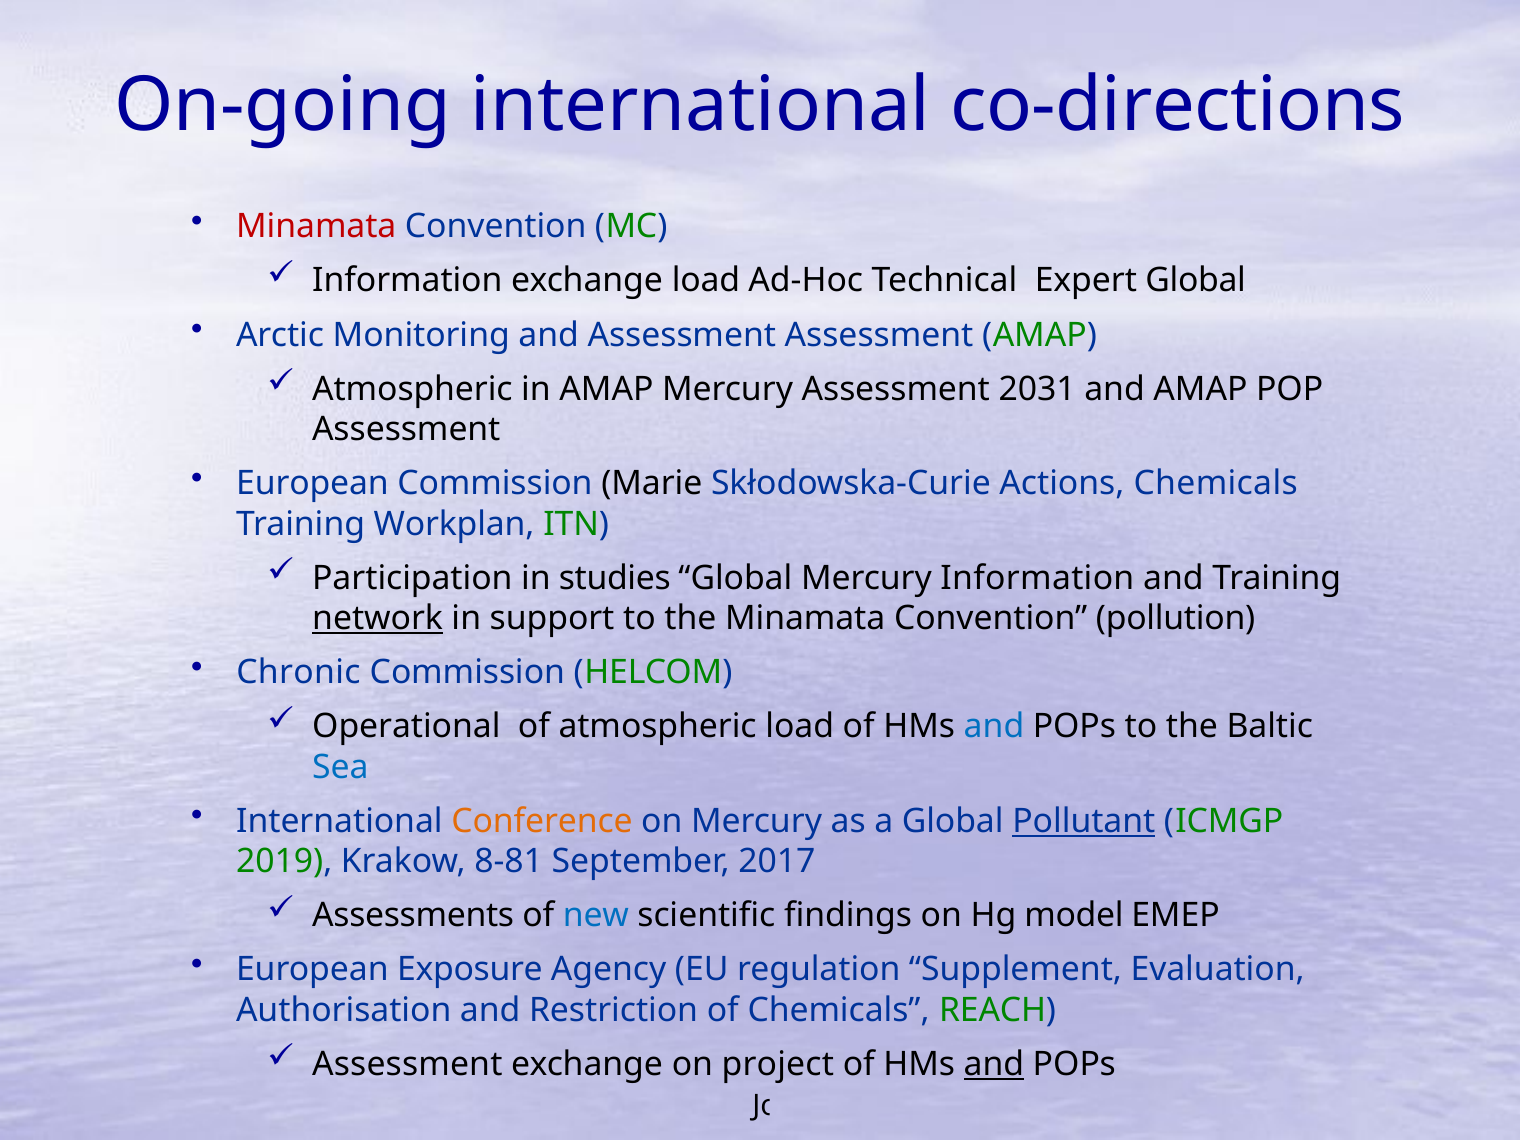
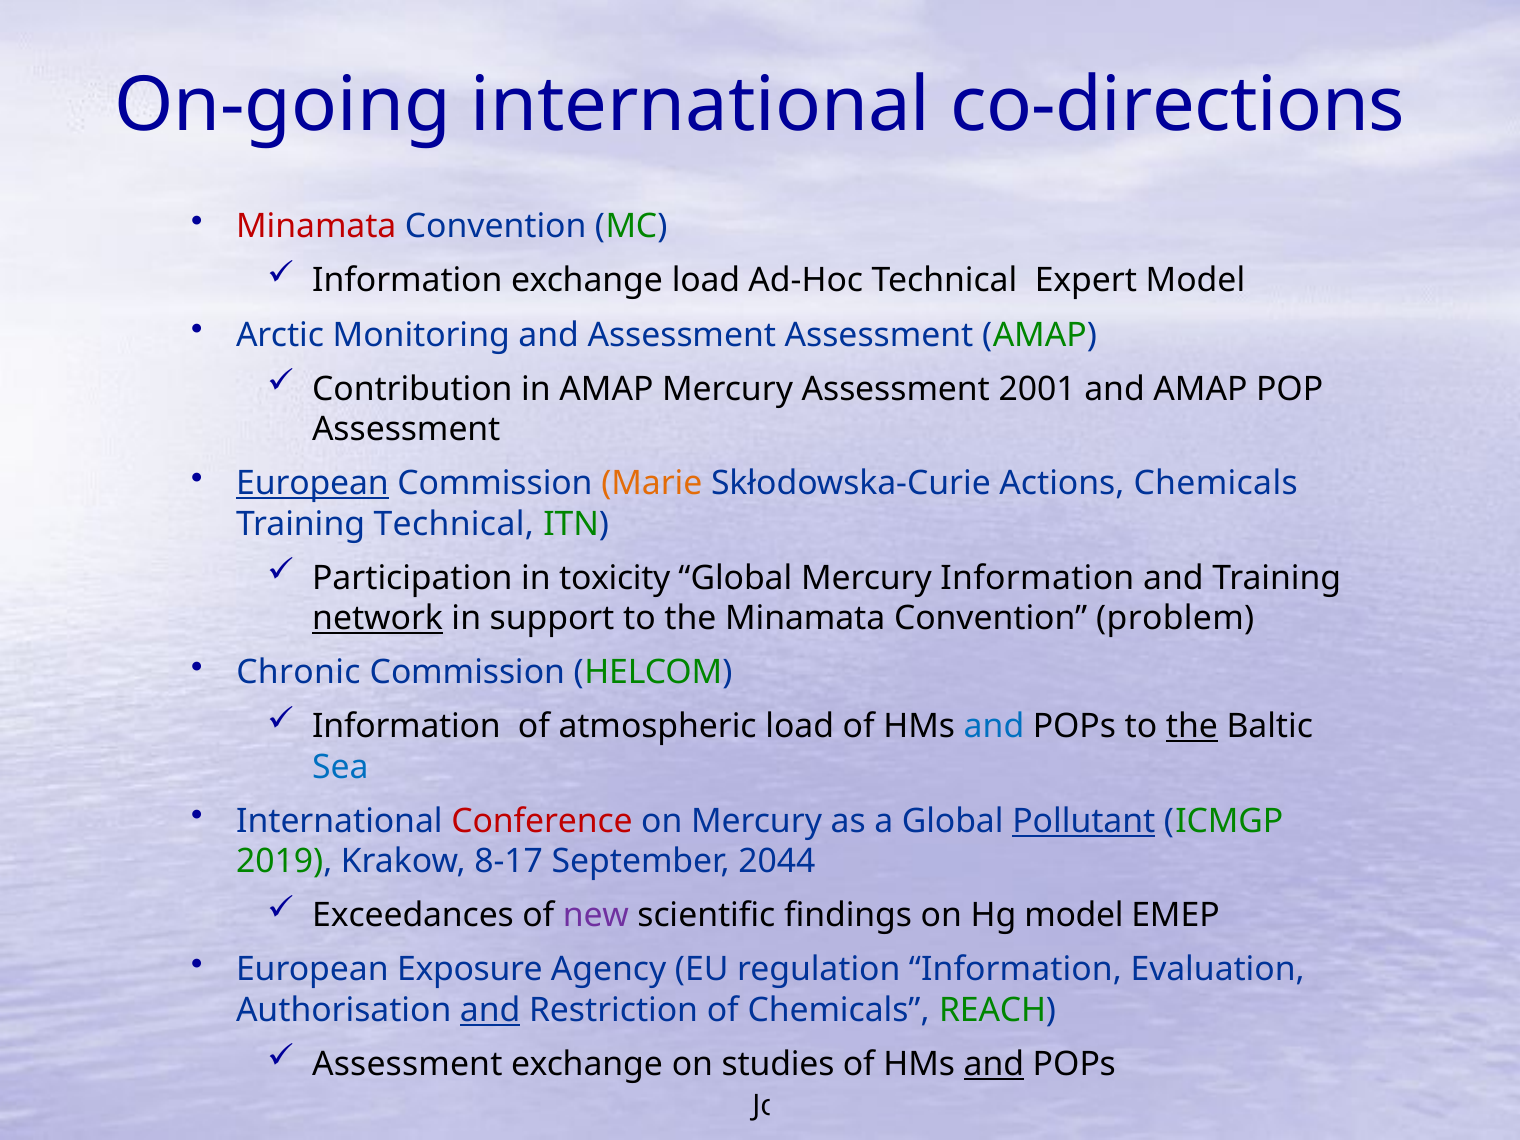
Expert Global: Global -> Model (1195, 281)
Atmospheric: Atmospheric -> Contribution (412, 389)
2031: 2031 -> 2001 (1037, 389)
European underline: none -> present (312, 483)
Marie colour: black -> orange (652, 483)
Training Workplan: Workplan -> Technical (454, 524)
studies: studies -> toxicity (615, 578)
pollution: pollution -> problem (1175, 619)
Operational: Operational -> Information (406, 727)
the underline: none -> present (1192, 727)
Conference colour: orange -> red (542, 821)
8-81: 8-81 -> 8-17 (509, 862)
2017: 2017 -> 2044 (777, 862)
Assessments: Assessments -> Exceedances (413, 916)
new colour: blue -> purple (596, 916)
regulation Supplement: Supplement -> Information (1015, 970)
and underline: none -> present (490, 1010)
project: project -> studies (778, 1064)
